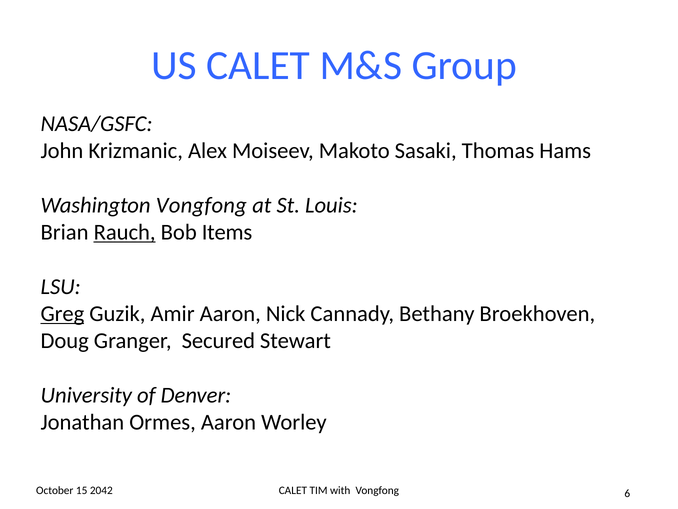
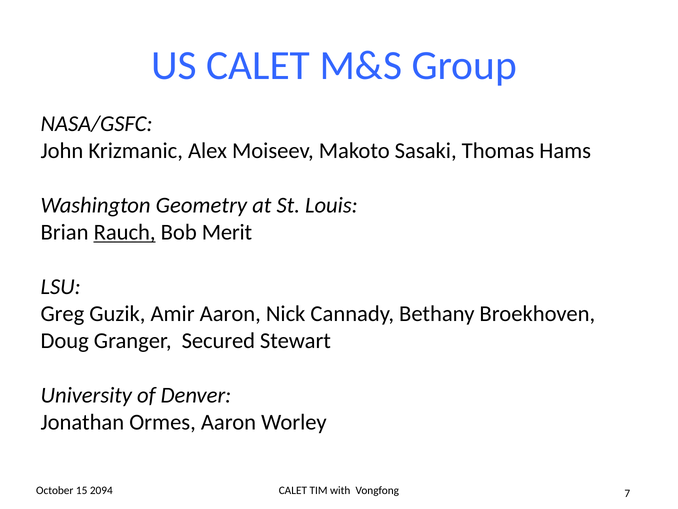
Washington Vongfong: Vongfong -> Geometry (201, 205)
Items: Items -> Merit (227, 232)
Greg underline: present -> none (62, 313)
2042: 2042 -> 2094 (101, 490)
6: 6 -> 7 (627, 493)
